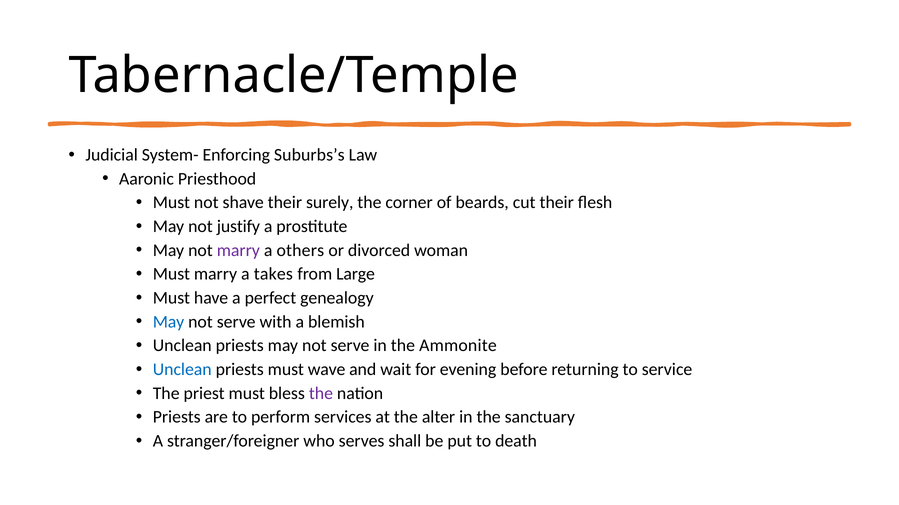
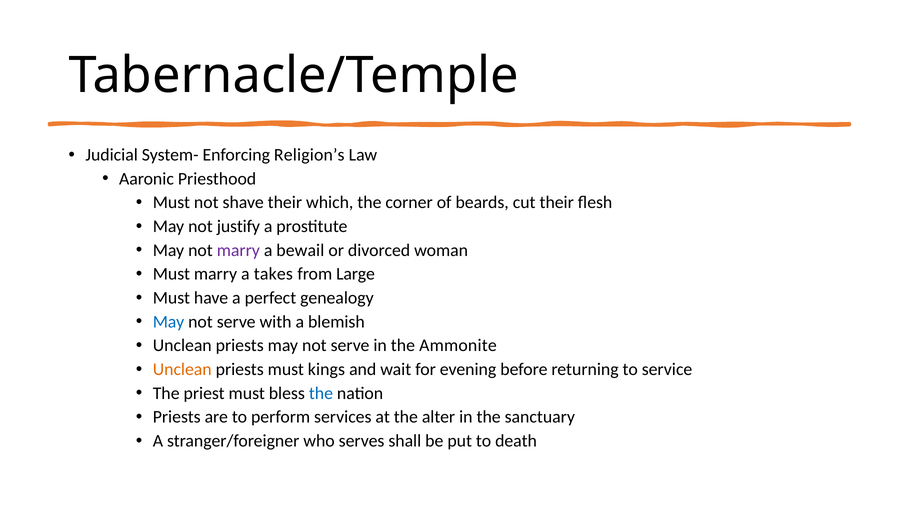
Suburbs’s: Suburbs’s -> Religion’s (309, 155)
surely: surely -> which (330, 203)
others: others -> bewail (300, 251)
Unclean colour: blue -> orange (182, 370)
wave: wave -> kings (326, 370)
the colour: purple -> blue (321, 394)
